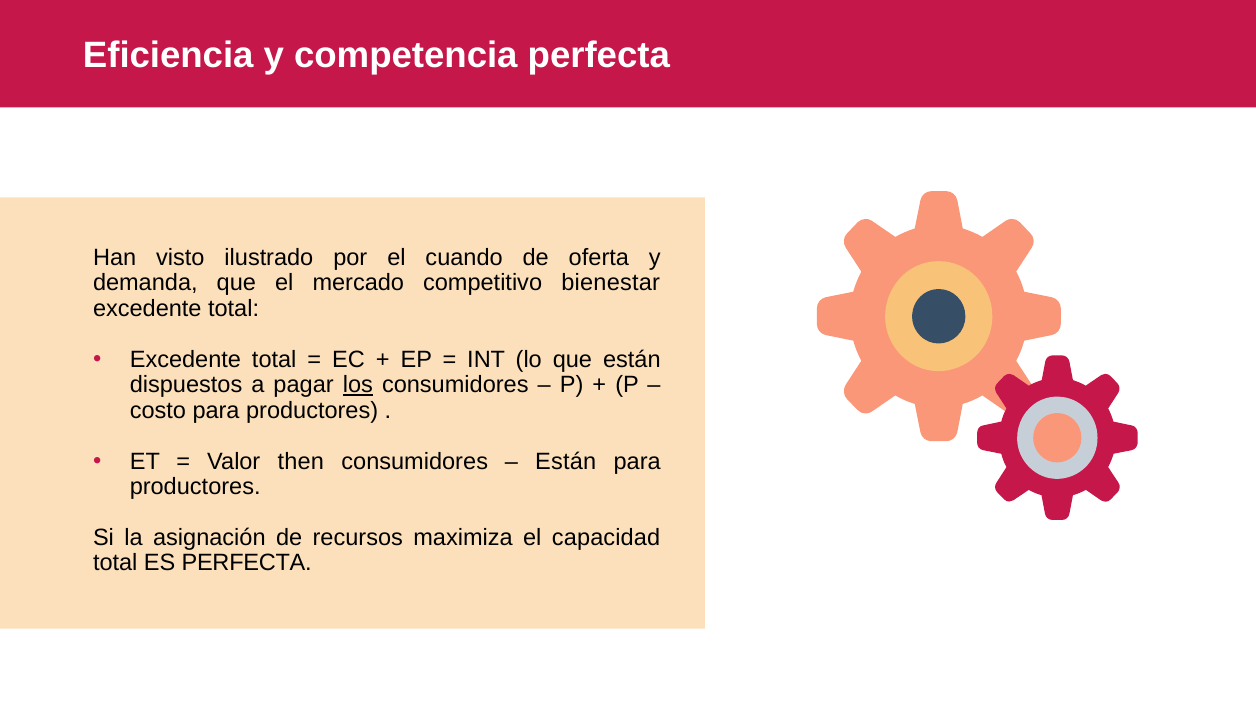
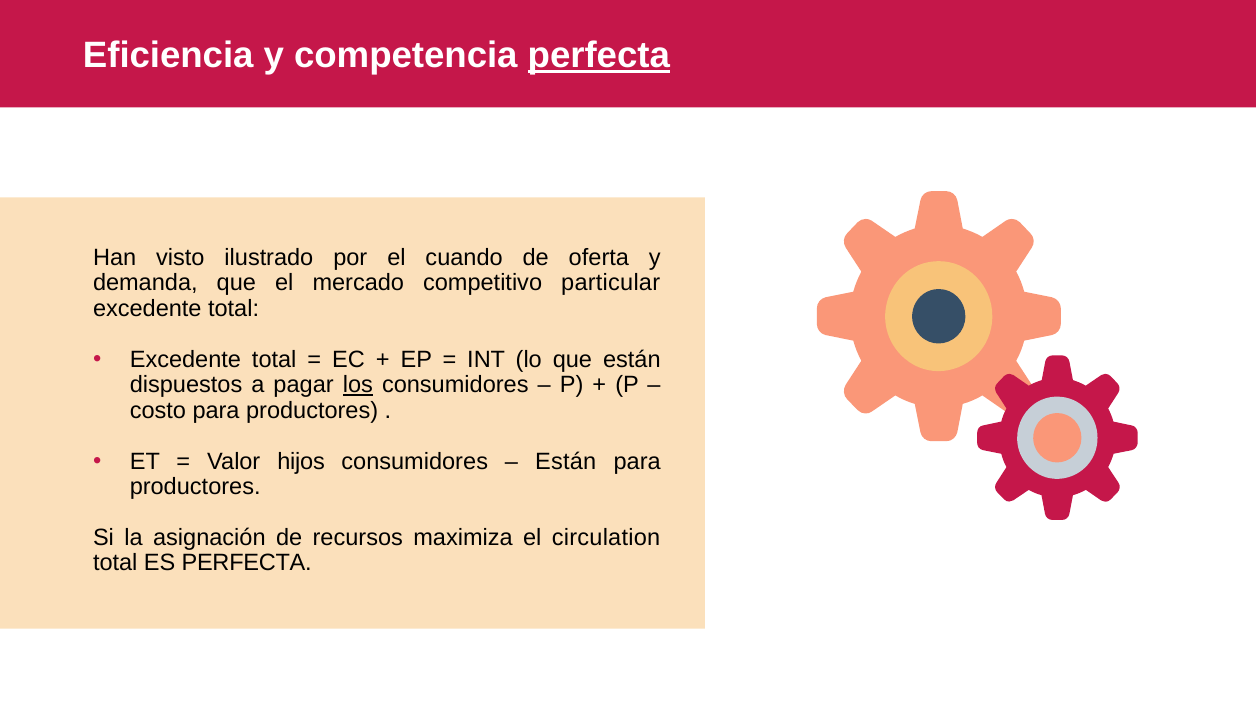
perfecta underline: none -> present (599, 56)
bienestar: bienestar -> particular (611, 283)
then: then -> hijos (301, 461)
capacidad: capacidad -> circulation (606, 537)
